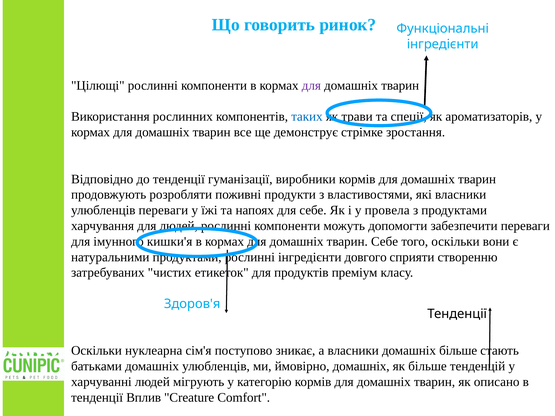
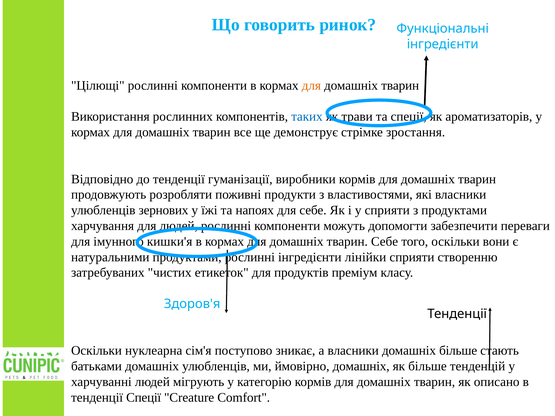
для colour: purple -> orange (311, 85)
улюбленців переваги: переваги -> зернових (164, 210)
у провела: провела -> сприяти (387, 210)
довгого: довгого -> лінійки (366, 257)
тенденції Вплив: Вплив -> Спеції (144, 398)
